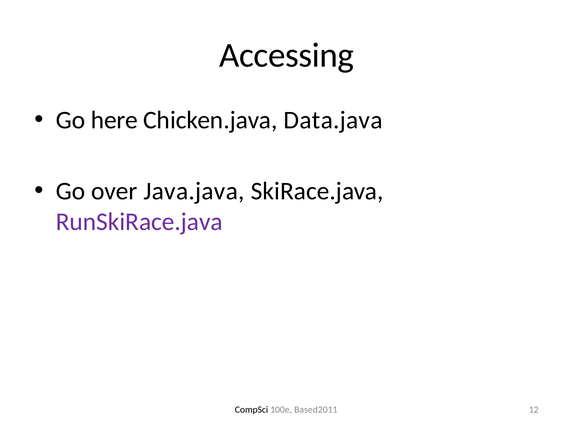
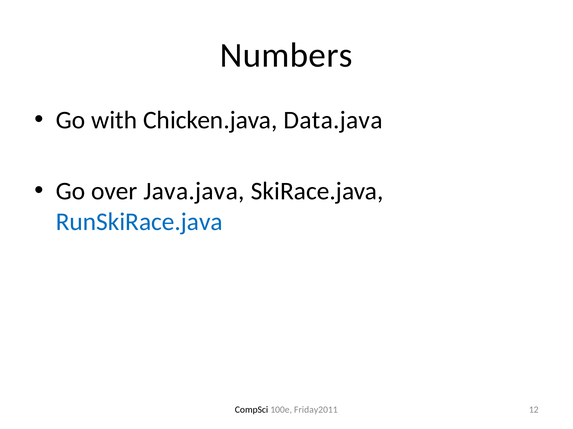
Accessing: Accessing -> Numbers (286, 55)
here: here -> with (114, 120)
RunSkiRace.java colour: purple -> blue (139, 222)
Based2011: Based2011 -> Friday2011 (316, 410)
